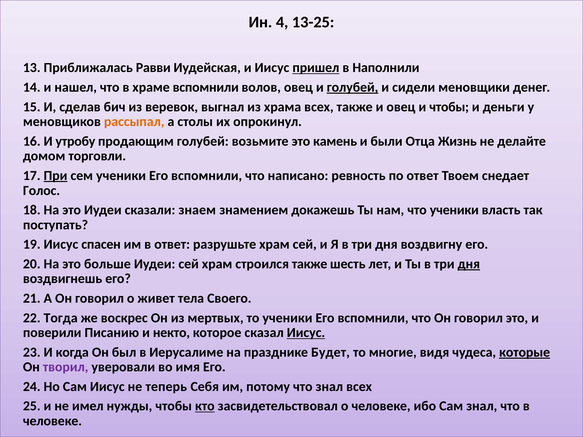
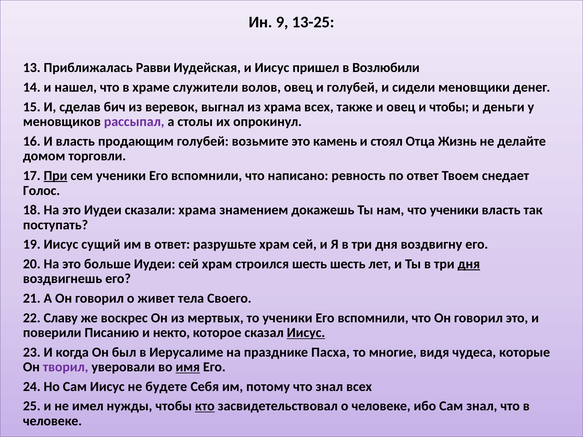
4: 4 -> 9 (282, 22)
пришел underline: present -> none (316, 68)
Наполнили: Наполнили -> Возлюбили (386, 68)
храме вспомнили: вспомнили -> служители (206, 87)
голубей underline: present -> none (353, 87)
рассыпал colour: orange -> purple (134, 122)
И утробу: утробу -> власть (75, 141)
были: были -> стоял (387, 141)
сказали знаем: знаем -> храма (197, 210)
спасен: спасен -> сущий (101, 245)
строился также: также -> шесть (310, 264)
Тогда: Тогда -> Славу (61, 318)
Будет: Будет -> Пасха (330, 352)
которые underline: present -> none (525, 352)
имя underline: none -> present (188, 367)
теперь: теперь -> будете (166, 387)
